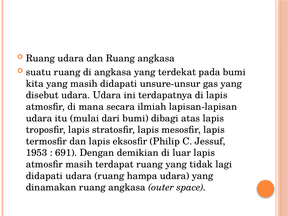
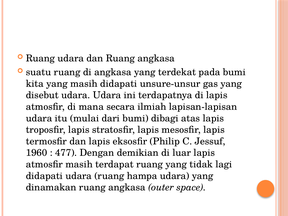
1953: 1953 -> 1960 (37, 153)
691: 691 -> 477 (66, 153)
